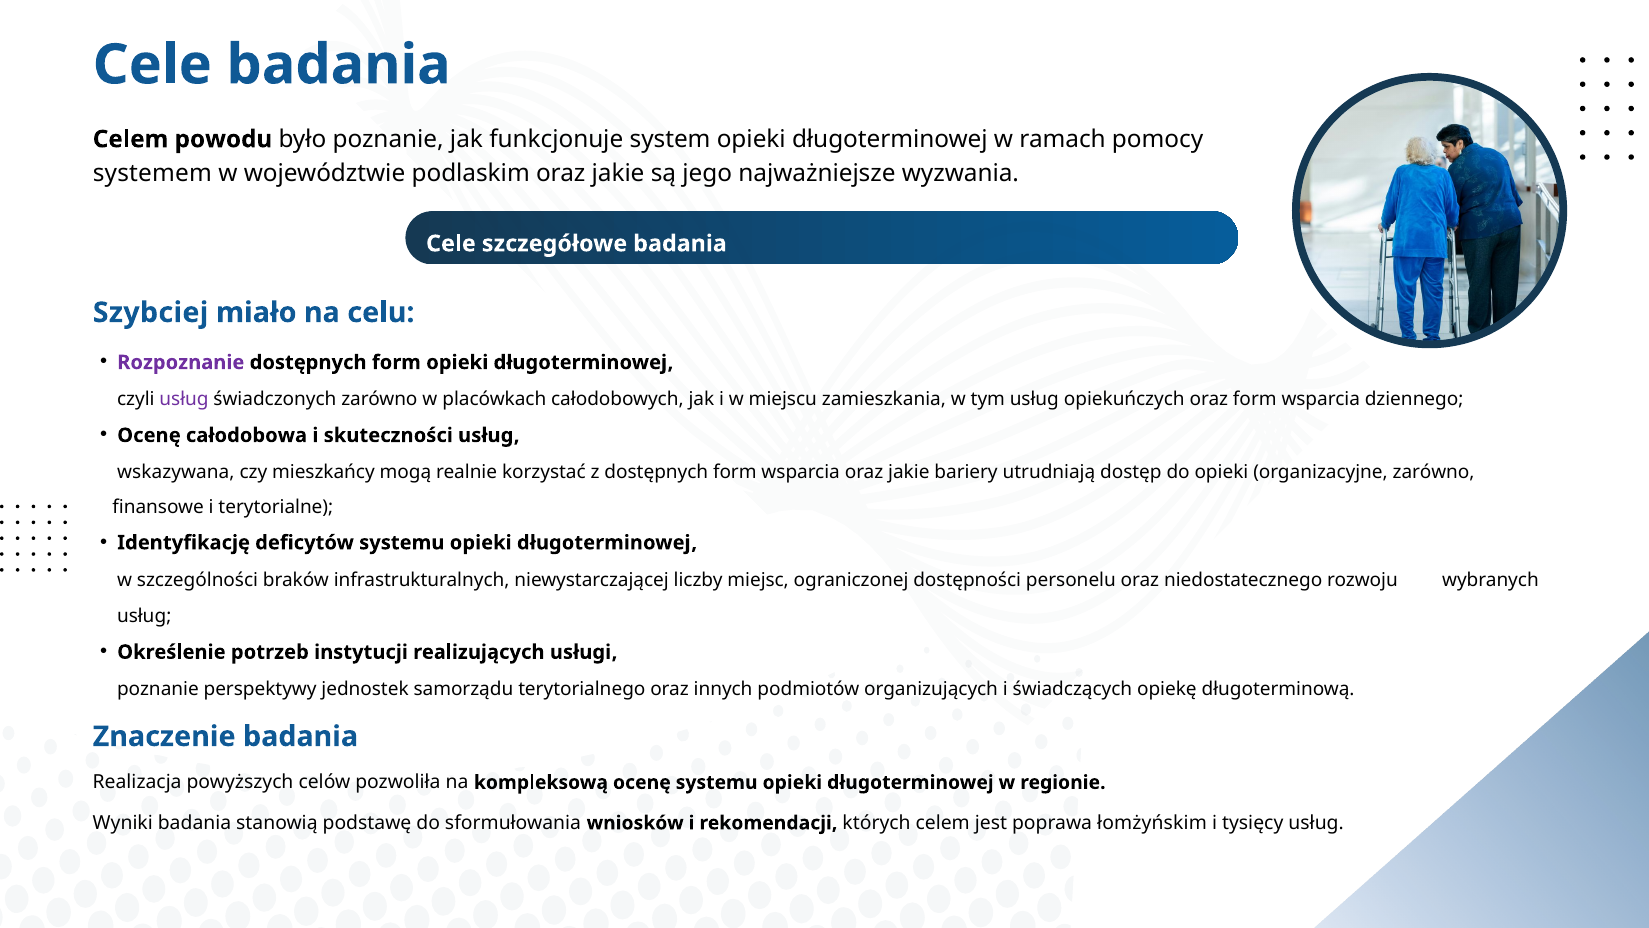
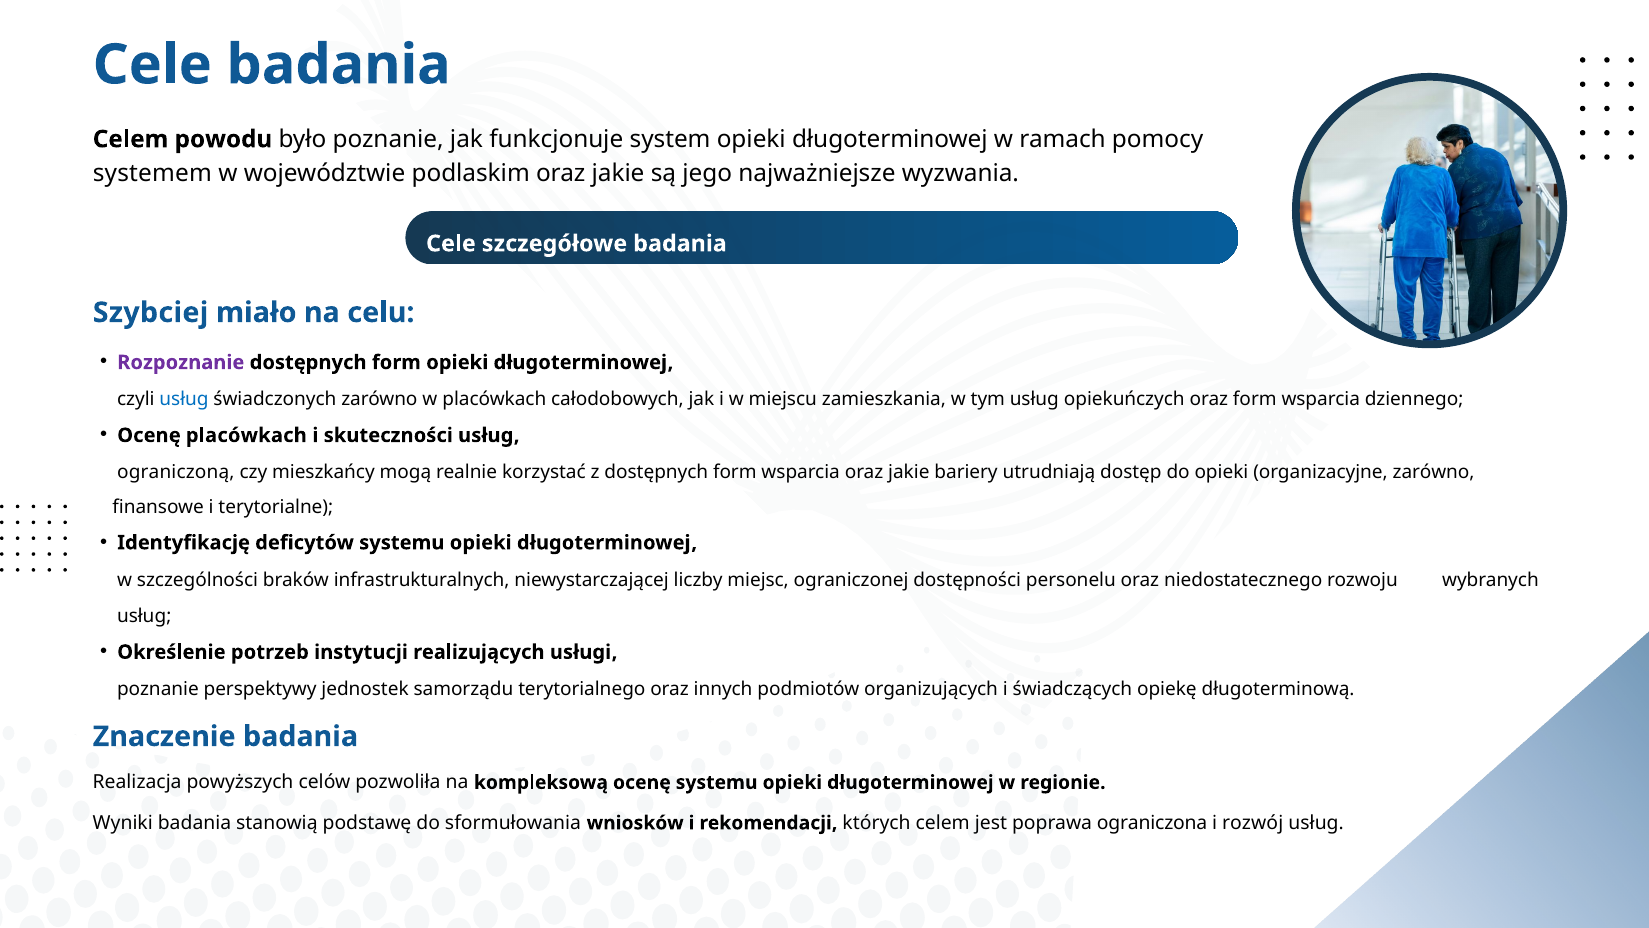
usług colour: purple -> blue (184, 399)
Ocenę całodobowa: całodobowa -> placówkach (246, 435)
wskazywana: wskazywana -> ograniczoną (176, 472)
łomżyńskim: łomżyńskim -> ograniczona (1152, 823)
tysięcy: tysięcy -> rozwój (1253, 823)
